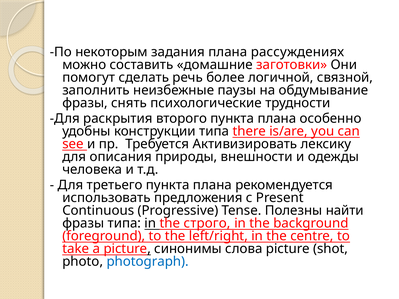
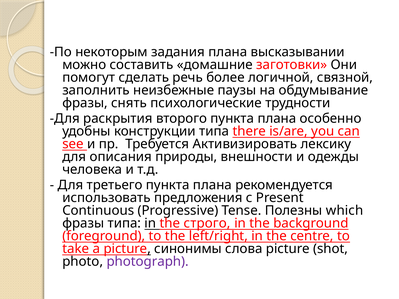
рассуждениях: рассуждениях -> высказывании (298, 52)
найти: найти -> which (345, 211)
photograph colour: blue -> purple (148, 262)
